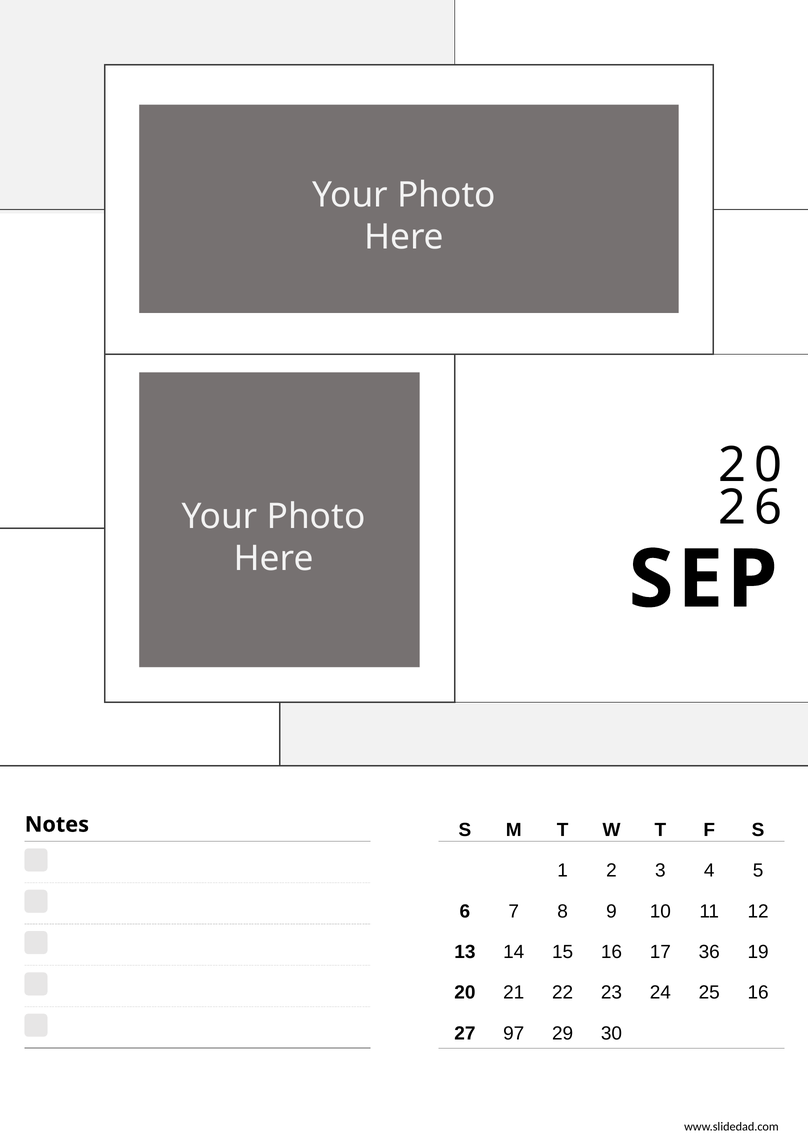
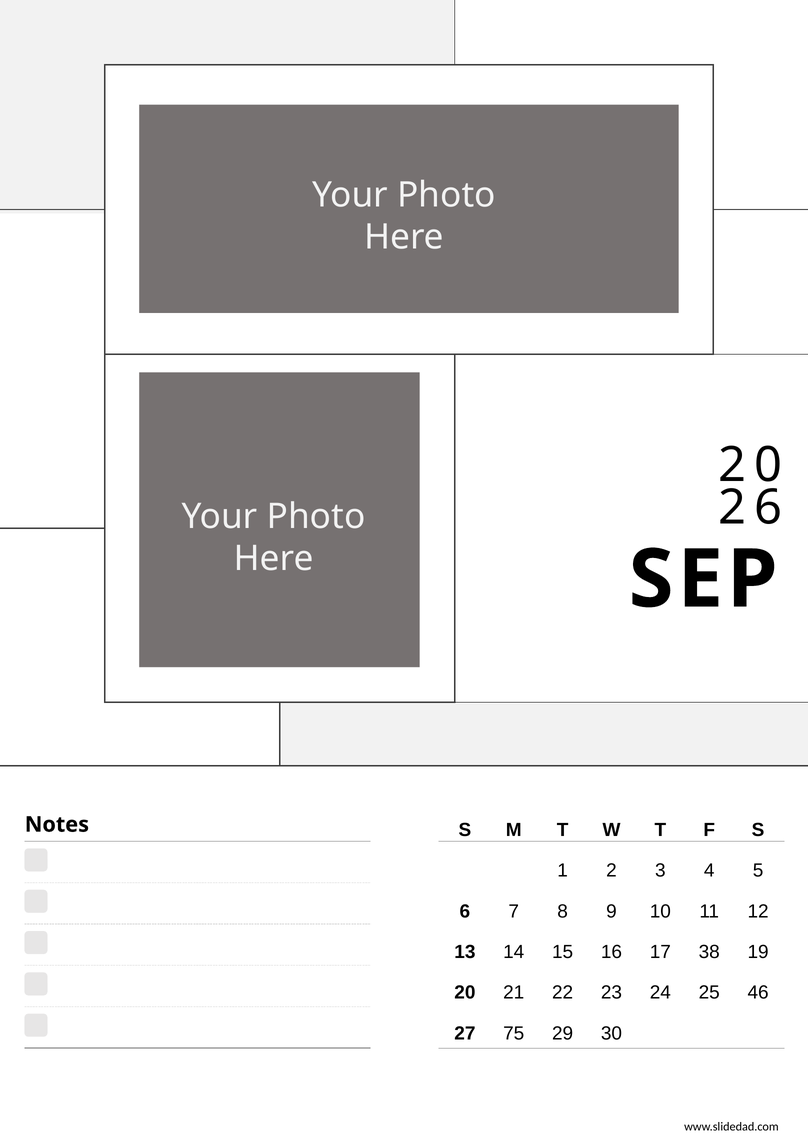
36: 36 -> 38 (709, 952)
25 16: 16 -> 46 (758, 993)
97: 97 -> 75 (514, 1033)
